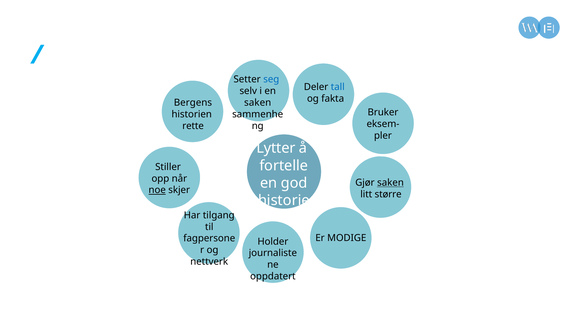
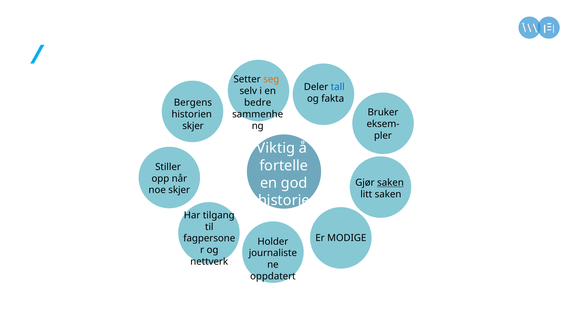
seg colour: blue -> orange (271, 79)
saken: saken -> bedre (258, 103)
rette: rette -> skjer (193, 126)
Lytter: Lytter -> Viktig (276, 148)
noe underline: present -> none (157, 190)
litt større: større -> saken (388, 194)
